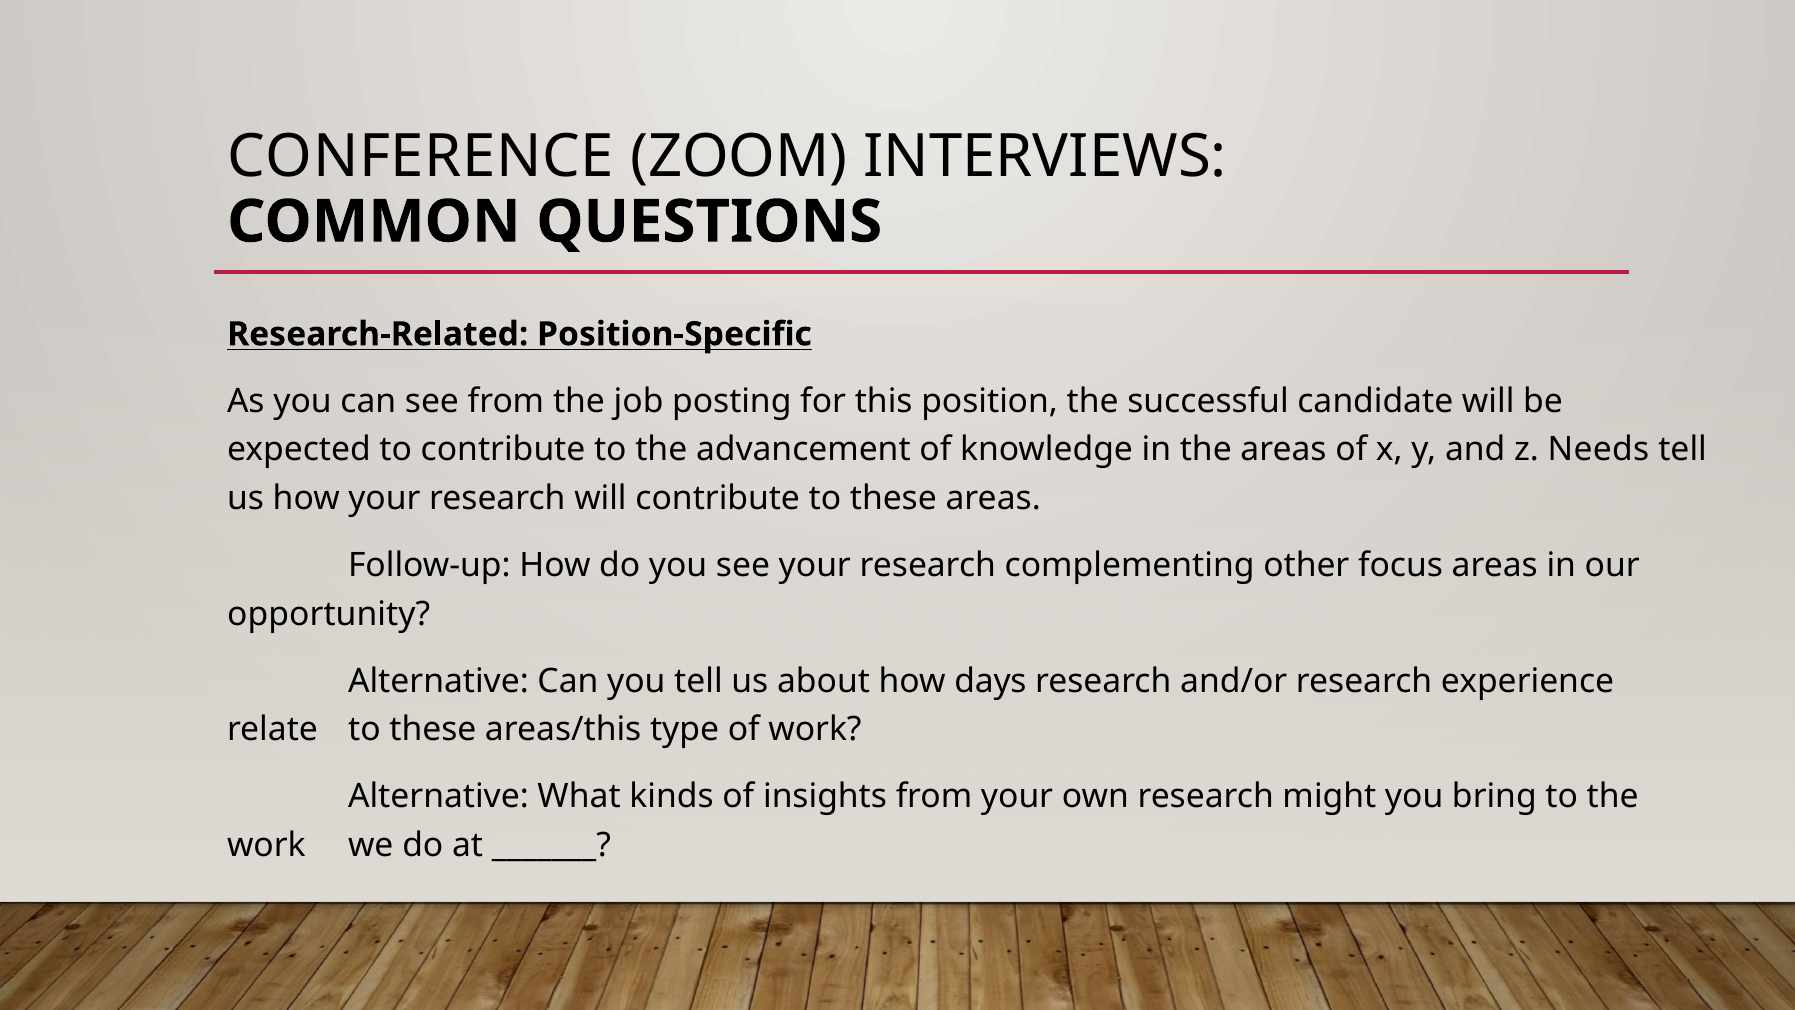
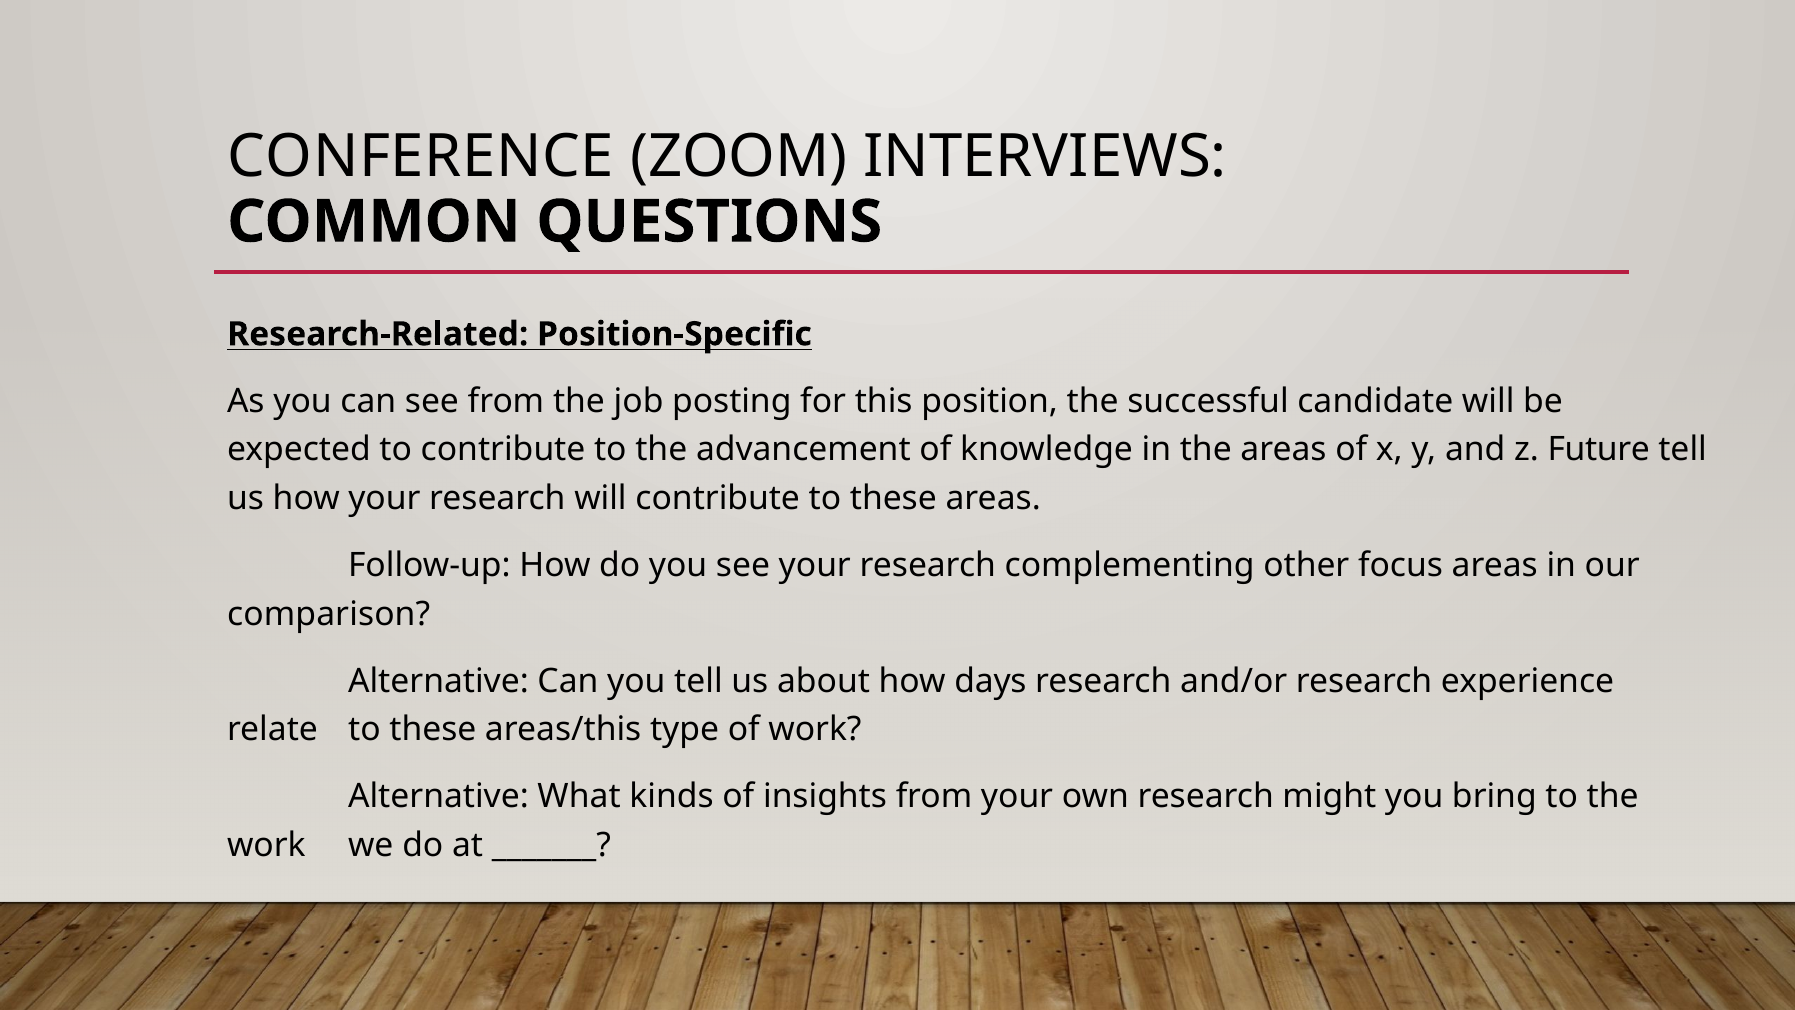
Needs: Needs -> Future (1599, 450)
opportunity: opportunity -> comparison (329, 614)
